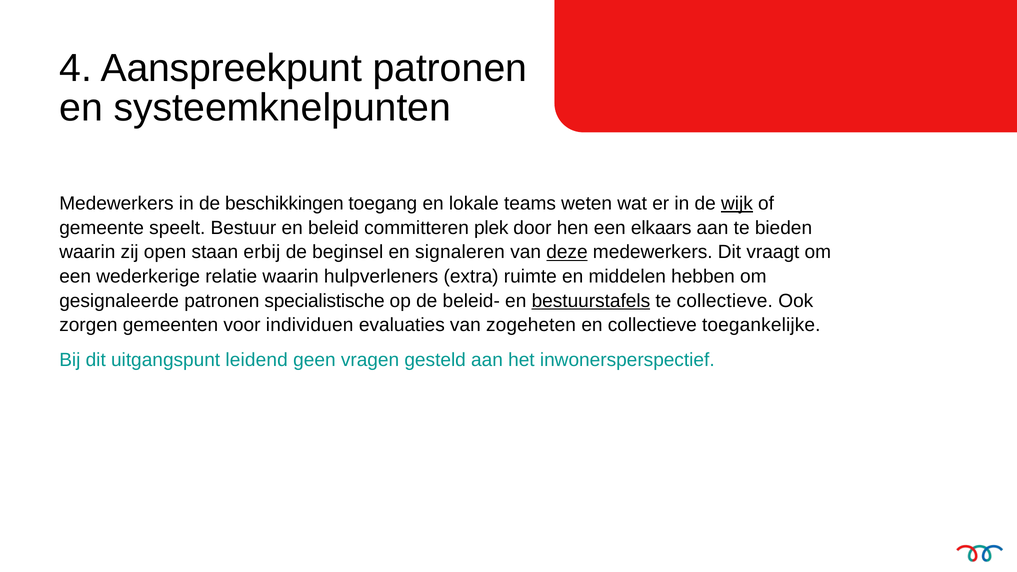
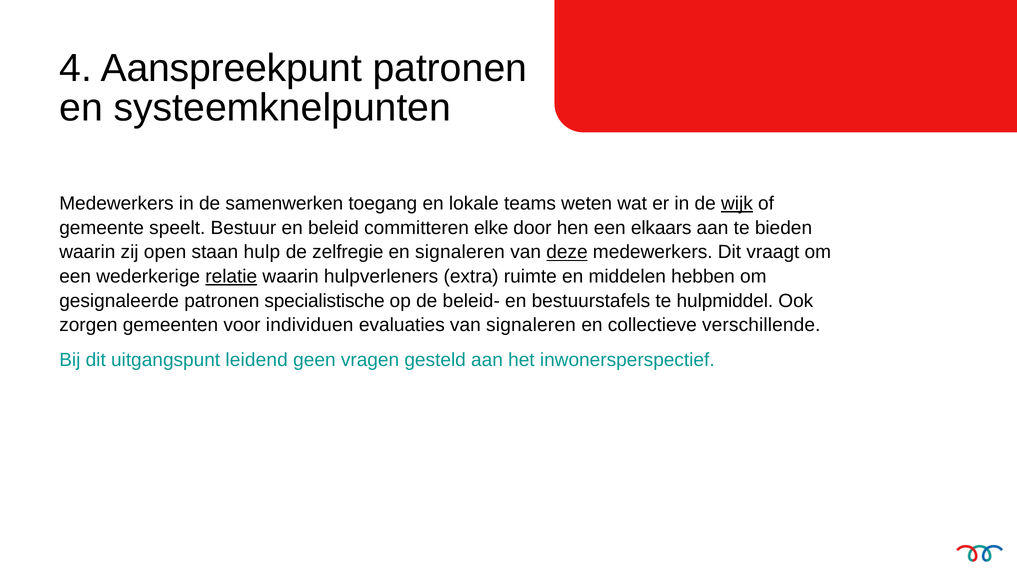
beschikkingen: beschikkingen -> samenwerken (284, 204)
plek: plek -> elke (491, 228)
erbij: erbij -> hulp (262, 252)
beginsel: beginsel -> zelfregie (348, 252)
relatie underline: none -> present (231, 277)
bestuurstafels underline: present -> none (591, 301)
te collectieve: collectieve -> hulpmiddel (725, 301)
van zogeheten: zogeheten -> signaleren (531, 325)
toegankelijke: toegankelijke -> verschillende (761, 325)
